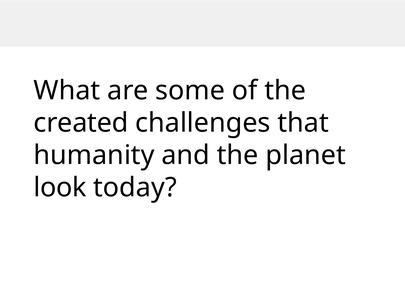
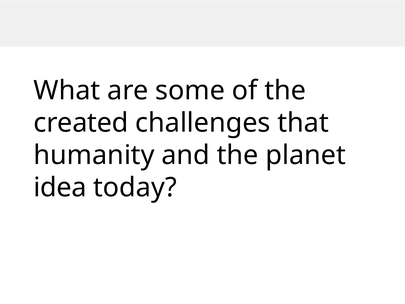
look: look -> idea (60, 188)
